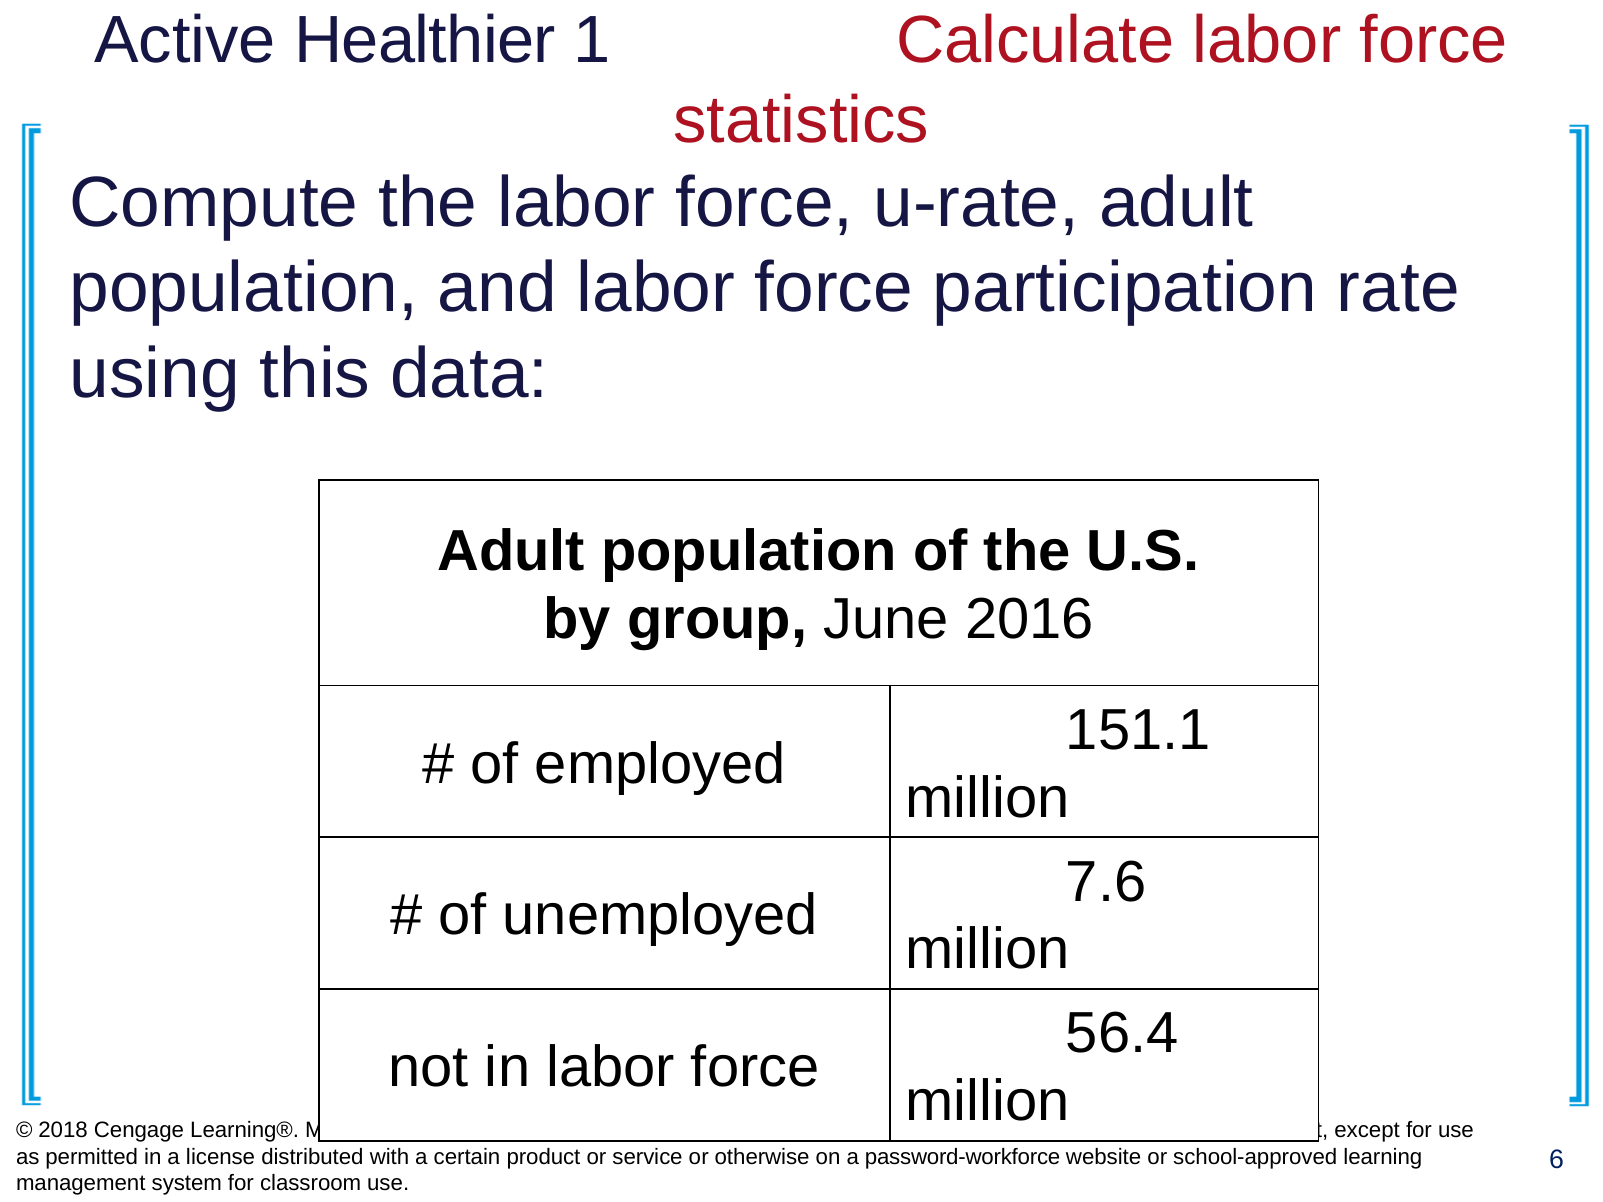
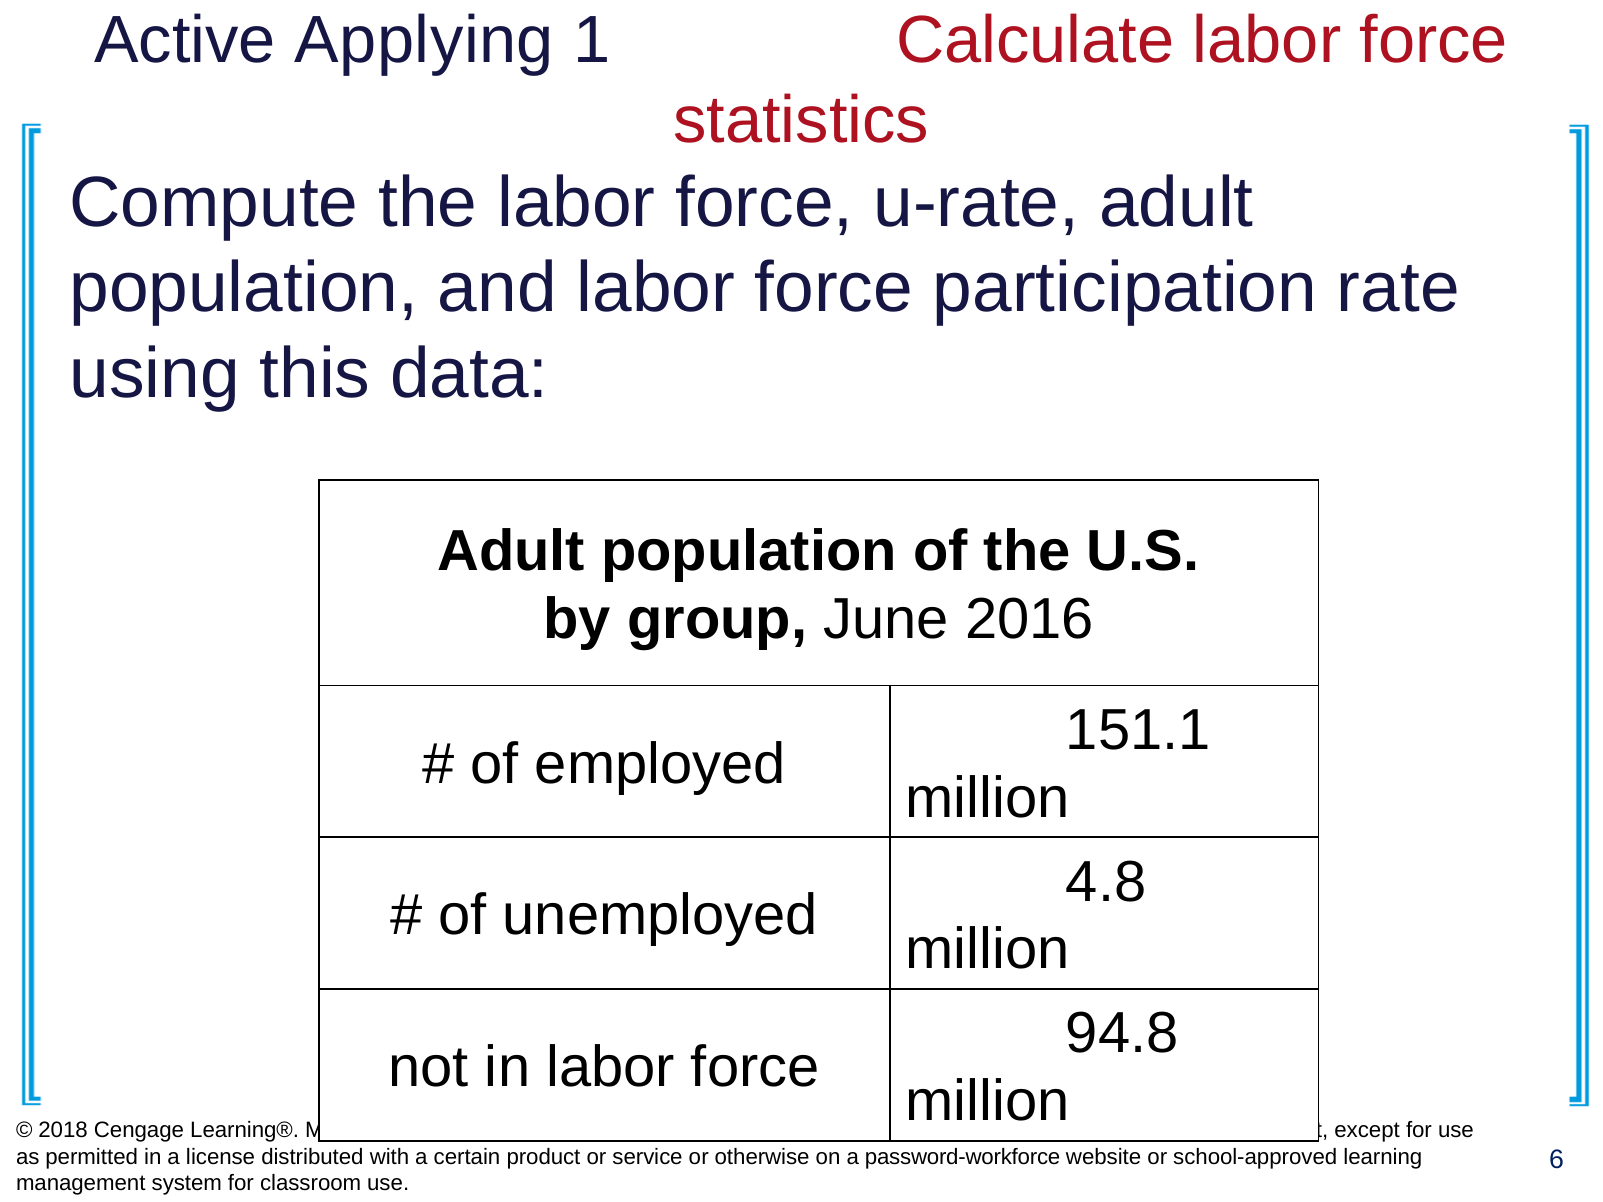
Healthier: Healthier -> Applying (424, 40)
7.6: 7.6 -> 4.8 (1106, 882)
56.4: 56.4 -> 94.8 (1122, 1034)
